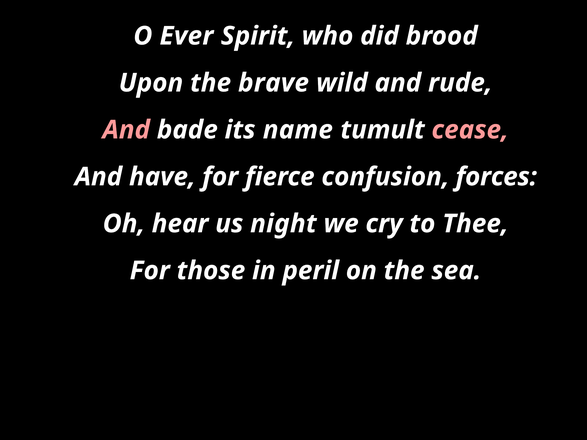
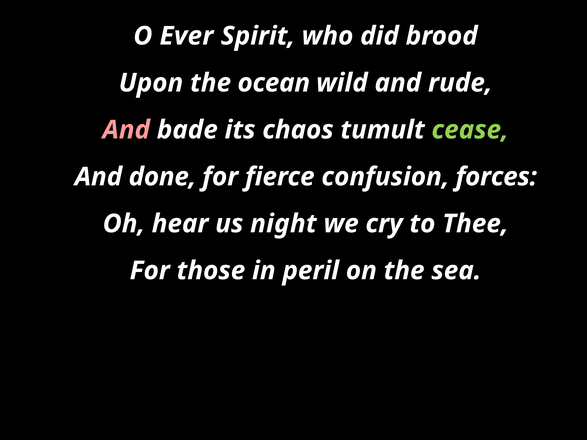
brave: brave -> ocean (274, 83)
name: name -> chaos (298, 130)
cease colour: pink -> light green (470, 130)
have: have -> done (162, 177)
